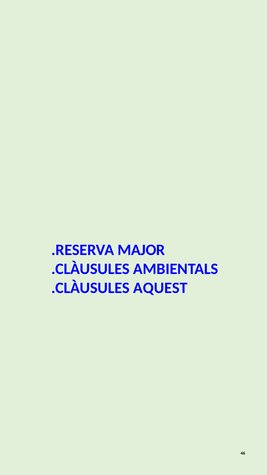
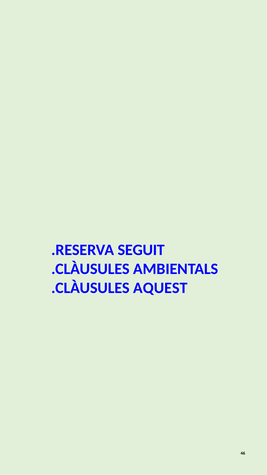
MAJOR: MAJOR -> SEGUIT (141, 250)
